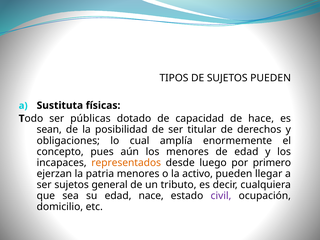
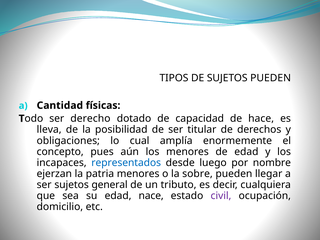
Sustituta: Sustituta -> Cantidad (60, 105)
públicas: públicas -> derecho (90, 119)
sean: sean -> lleva (49, 130)
representados colour: orange -> blue (126, 163)
primero: primero -> nombre (272, 163)
activo: activo -> sobre (197, 174)
